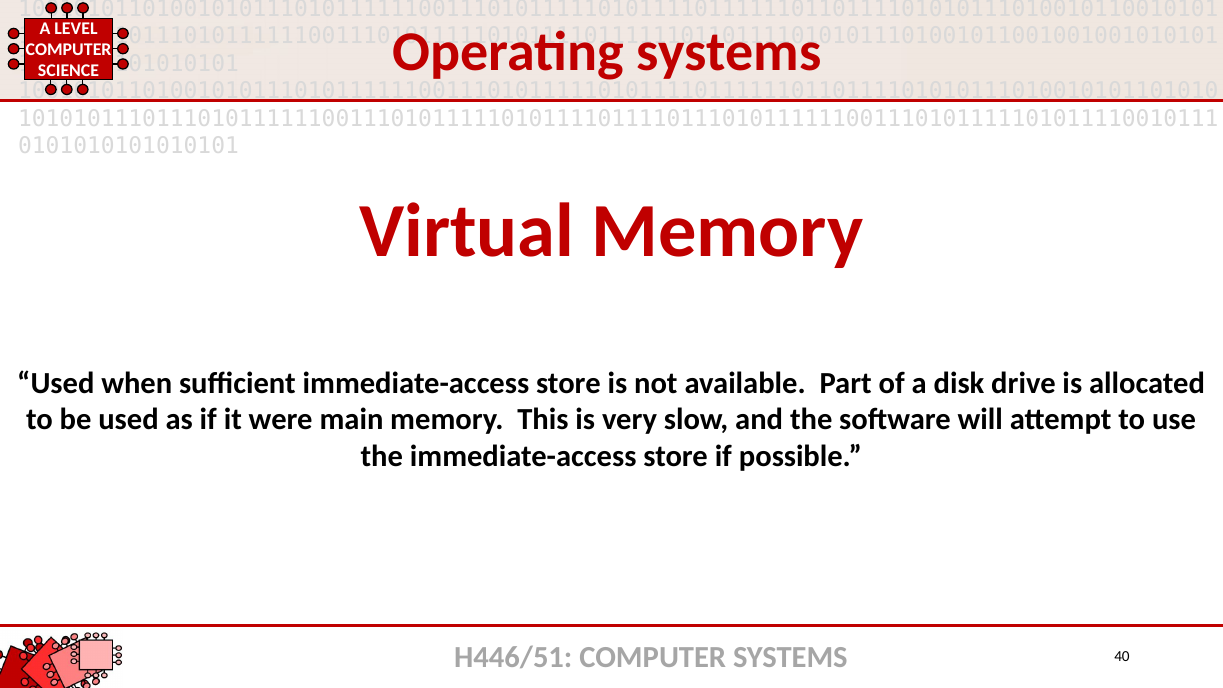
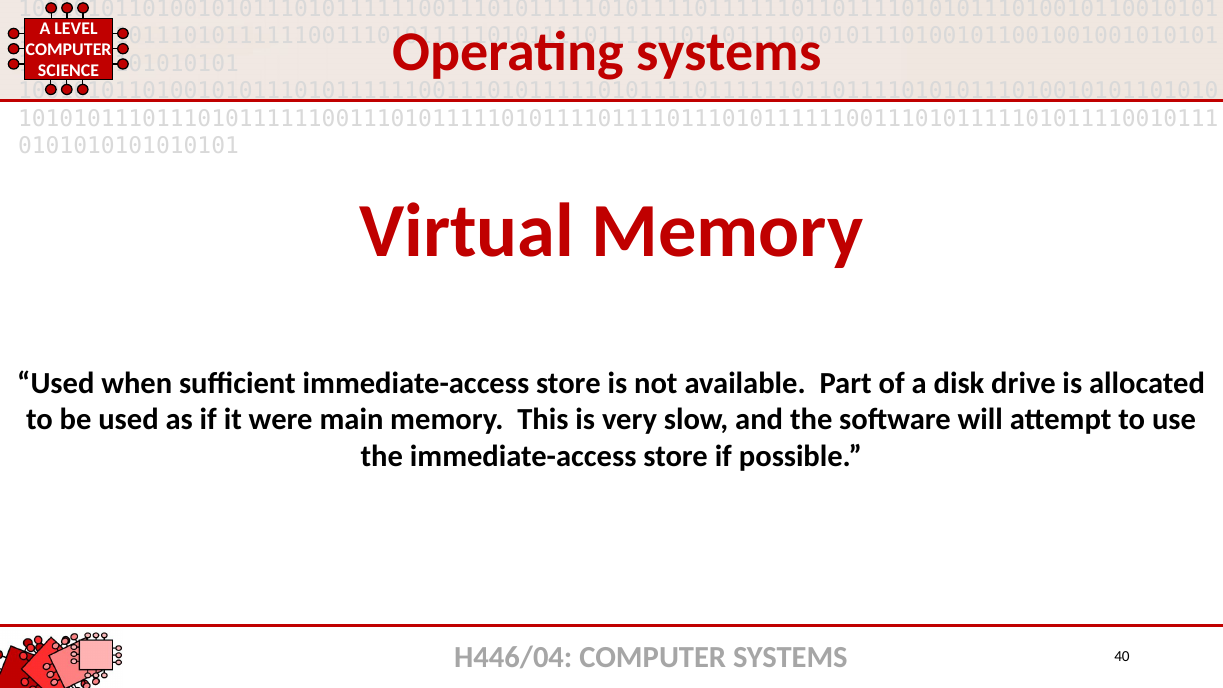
H446/51: H446/51 -> H446/04 (513, 657)
